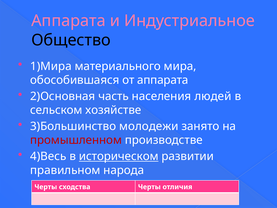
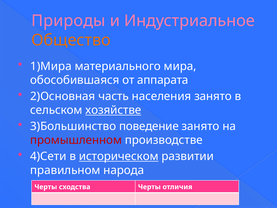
Аппарата: Аппарата -> Природы (68, 21)
Общество colour: black -> orange (71, 40)
населения людей: людей -> занято (213, 96)
хозяйстве underline: none -> present (113, 110)
молодежи: молодежи -> поведение (149, 126)
4)Весь: 4)Весь -> 4)Сети (48, 156)
